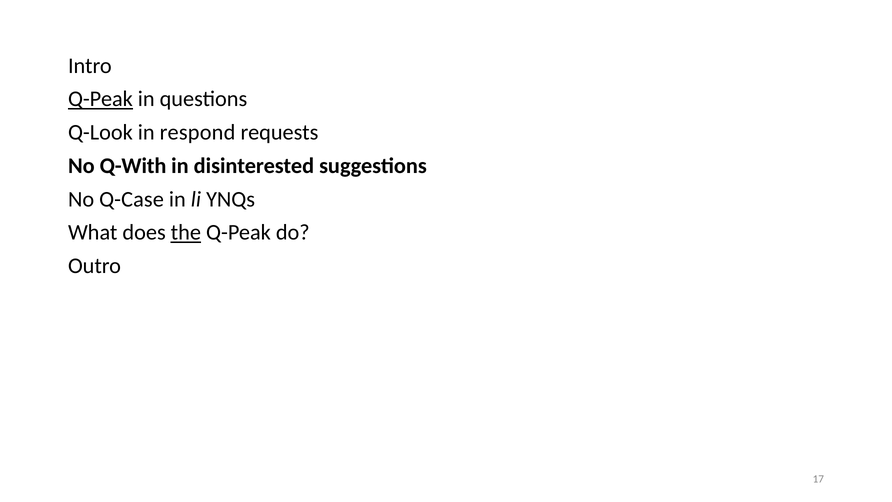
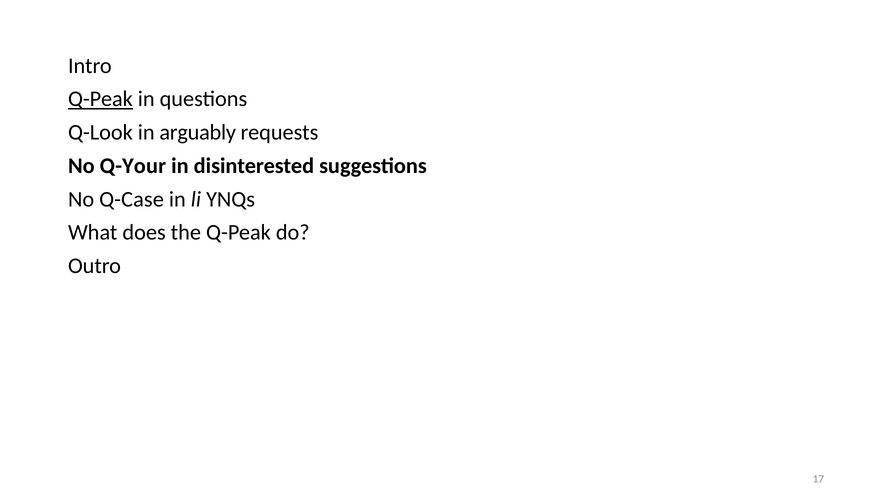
respond: respond -> arguably (198, 132)
Q-With: Q-With -> Q-Your (133, 166)
the underline: present -> none (186, 232)
